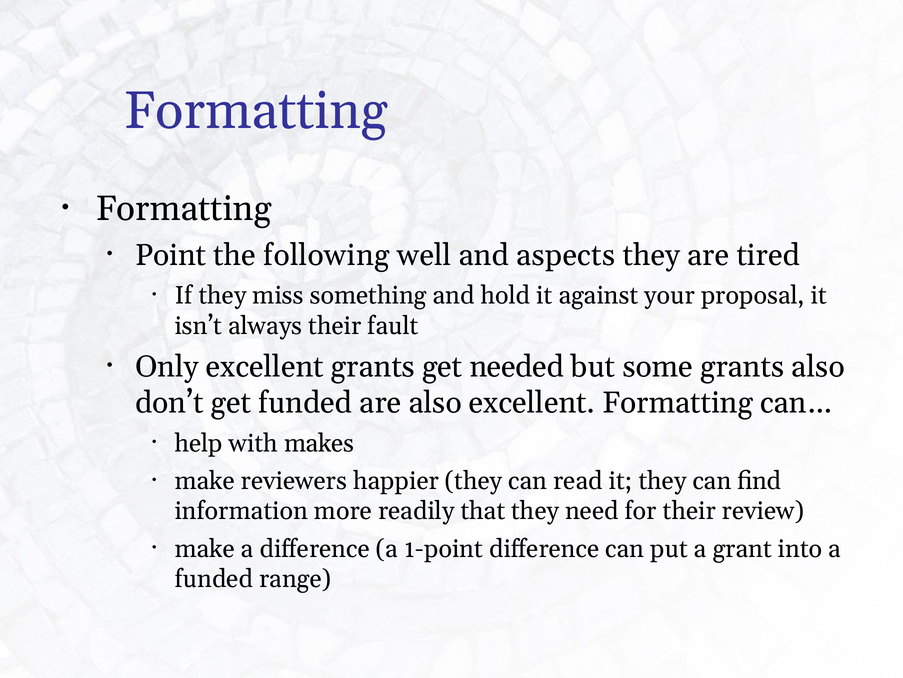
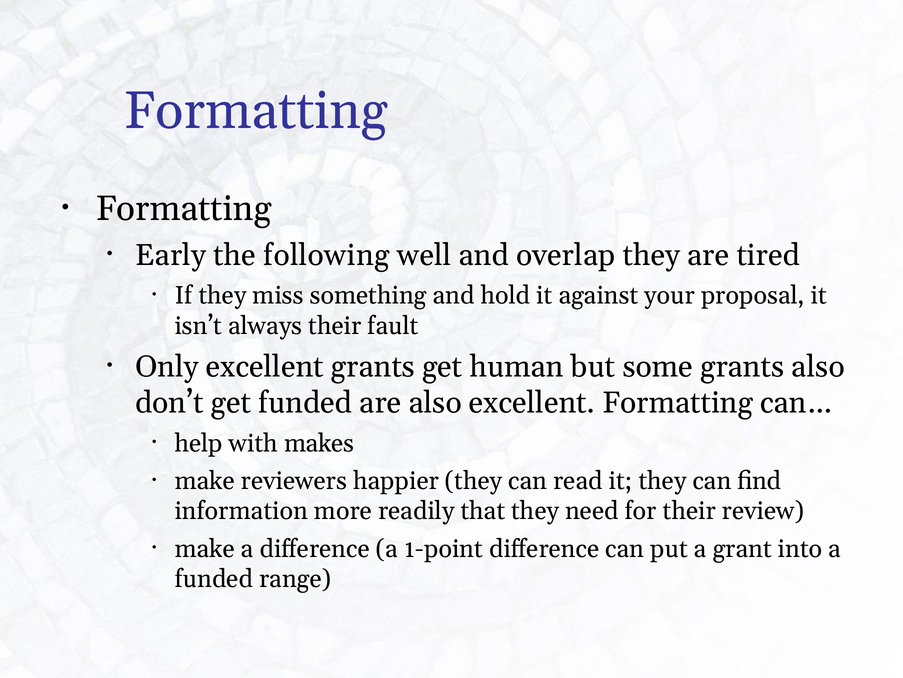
Point: Point -> Early (171, 255)
aspects: aspects -> overlap (566, 255)
needed: needed -> human (517, 366)
